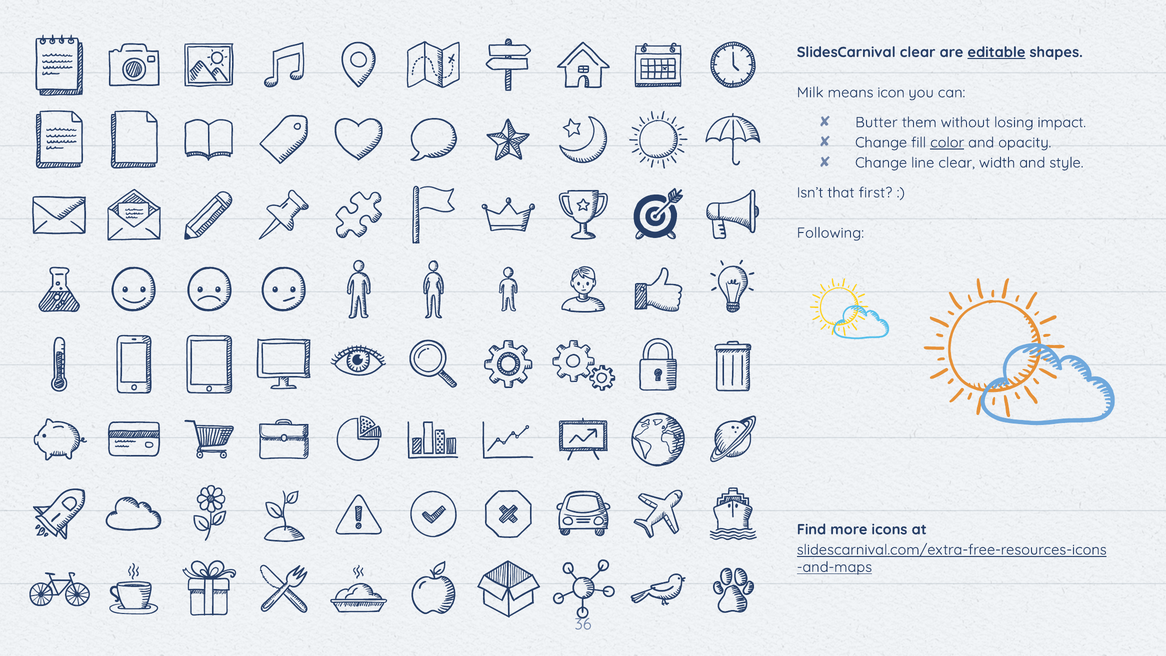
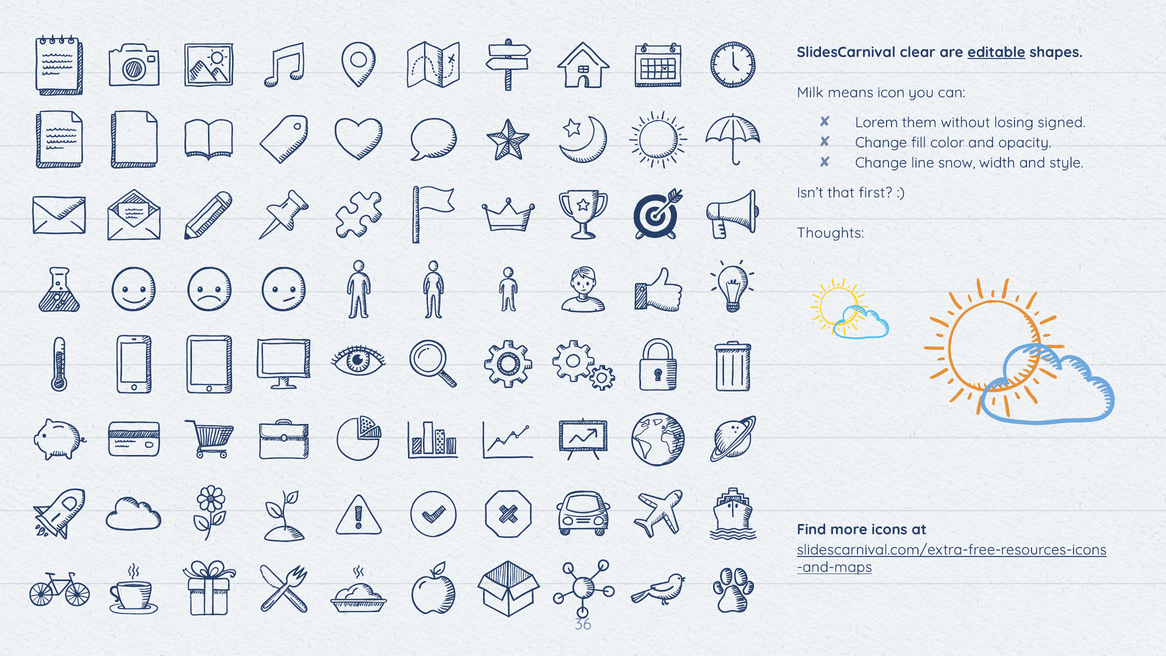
Butter: Butter -> Lorem (877, 122)
impact: impact -> signed (1062, 122)
color underline: present -> none (947, 143)
line clear: clear -> snow (957, 163)
Following: Following -> Thoughts (830, 233)
